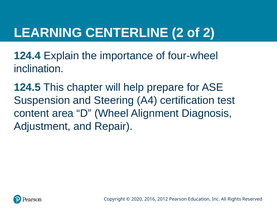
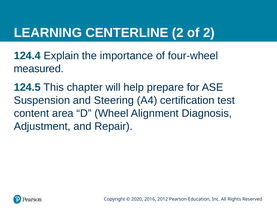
inclination: inclination -> measured (39, 69)
